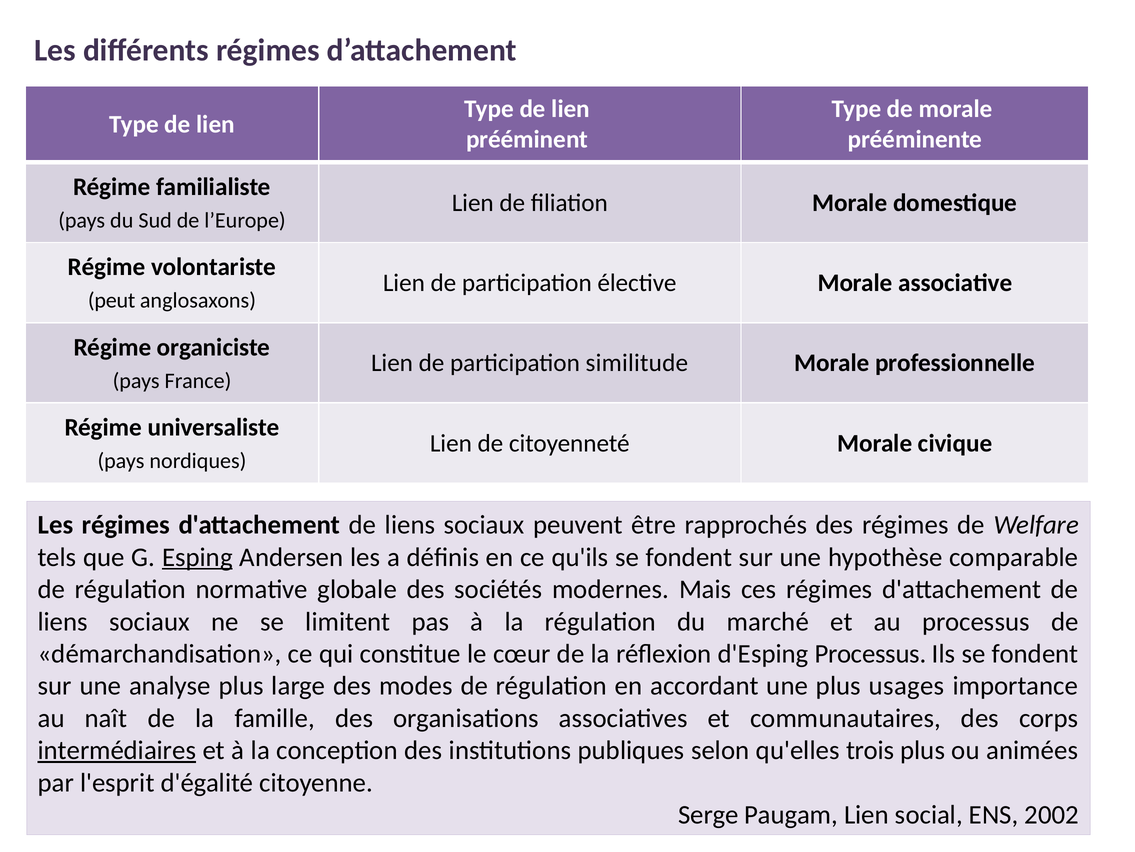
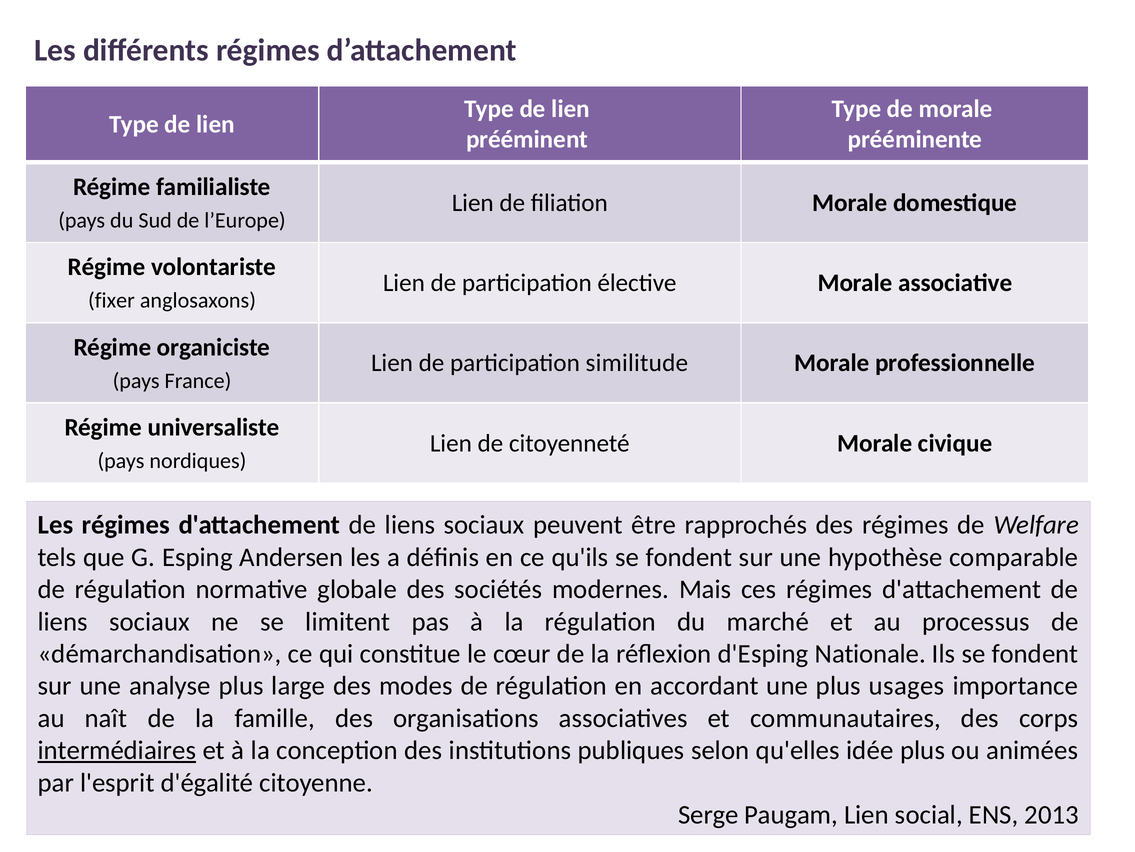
peut: peut -> fixer (111, 300)
Esping underline: present -> none (197, 557)
d'Esping Processus: Processus -> Nationale (870, 653)
trois: trois -> idée (870, 750)
2002: 2002 -> 2013 (1052, 814)
